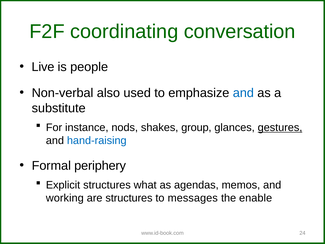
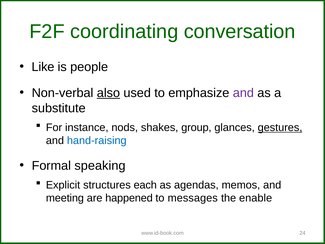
Live: Live -> Like (43, 67)
also underline: none -> present (108, 93)
and colour: blue -> purple (243, 93)
periphery: periphery -> speaking (100, 165)
what: what -> each (145, 185)
working: working -> meeting (65, 198)
are structures: structures -> happened (129, 198)
